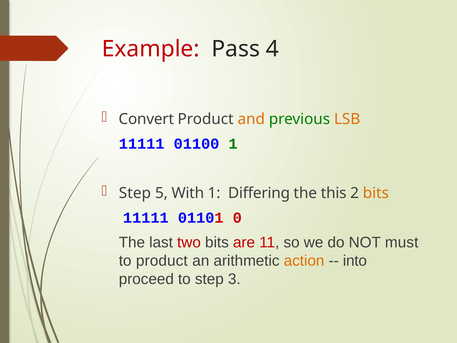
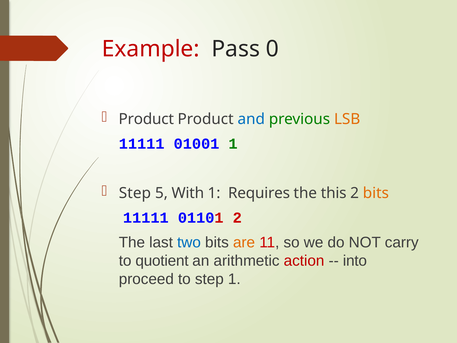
4: 4 -> 0 (272, 49)
Convert: Convert -> Product (146, 119)
and colour: orange -> blue (251, 119)
01100: 01100 -> 01001 (197, 144)
Differing: Differing -> Requires (259, 193)
01101 0: 0 -> 2 (237, 218)
two colour: red -> blue (189, 242)
are colour: red -> orange (244, 242)
must: must -> carry (402, 242)
to product: product -> quotient (162, 261)
action colour: orange -> red (304, 261)
step 3: 3 -> 1 (234, 279)
